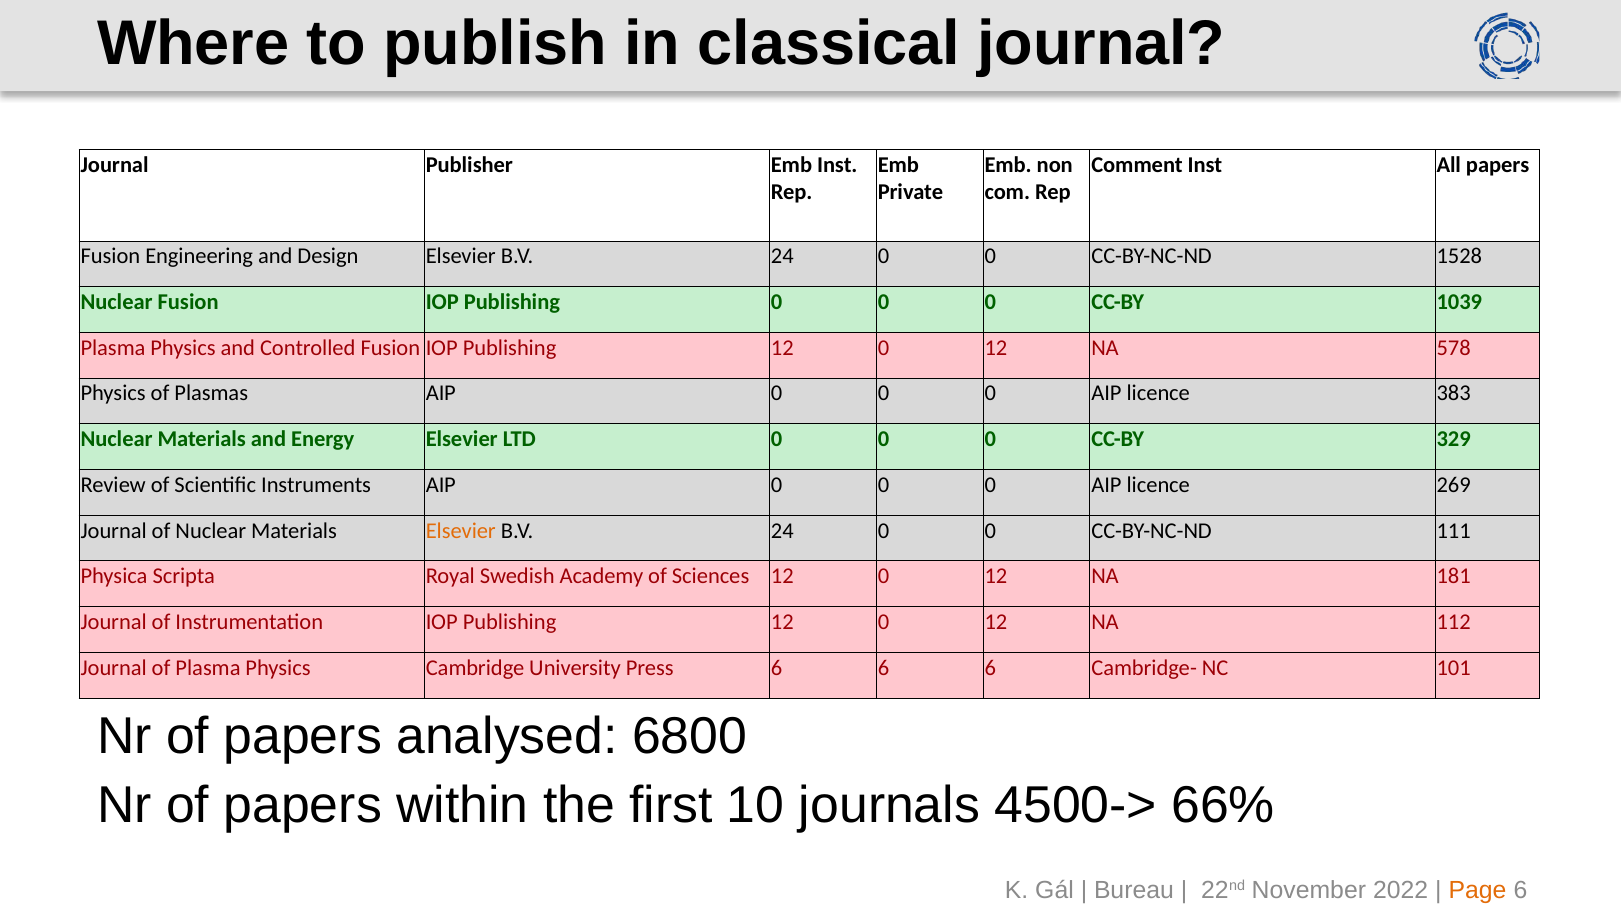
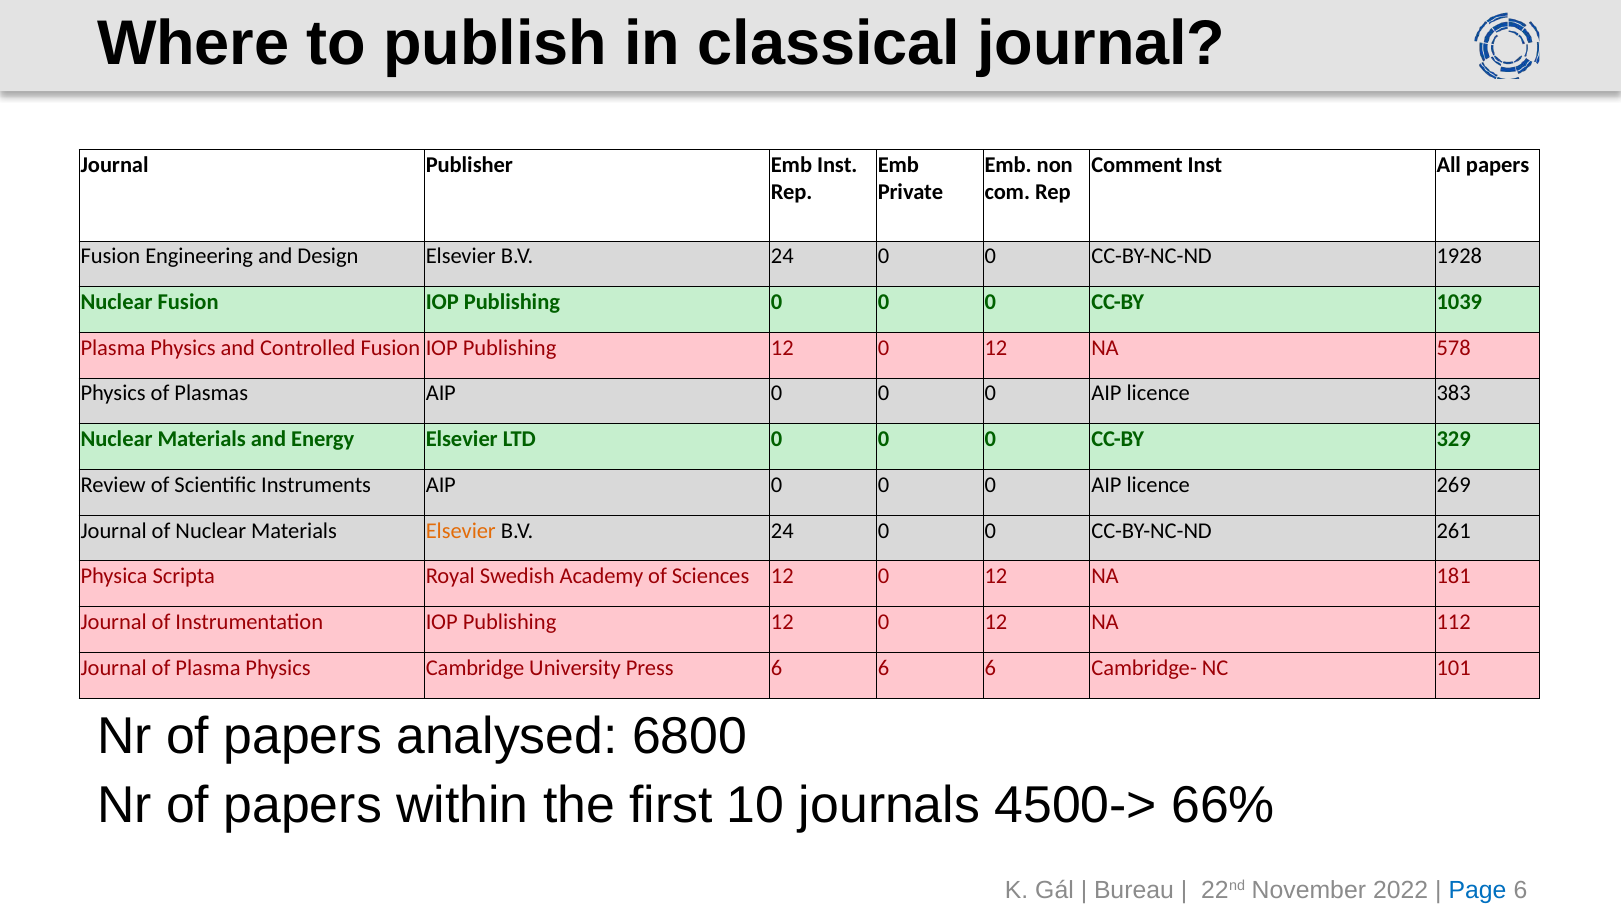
1528: 1528 -> 1928 (1459, 256)
111: 111 -> 261 (1454, 531)
Page colour: orange -> blue (1477, 890)
